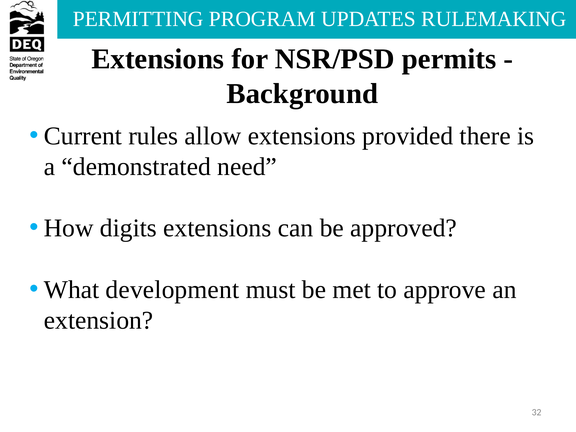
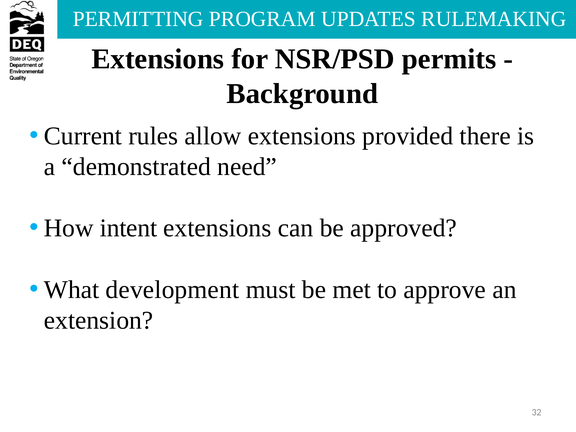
digits: digits -> intent (129, 228)
